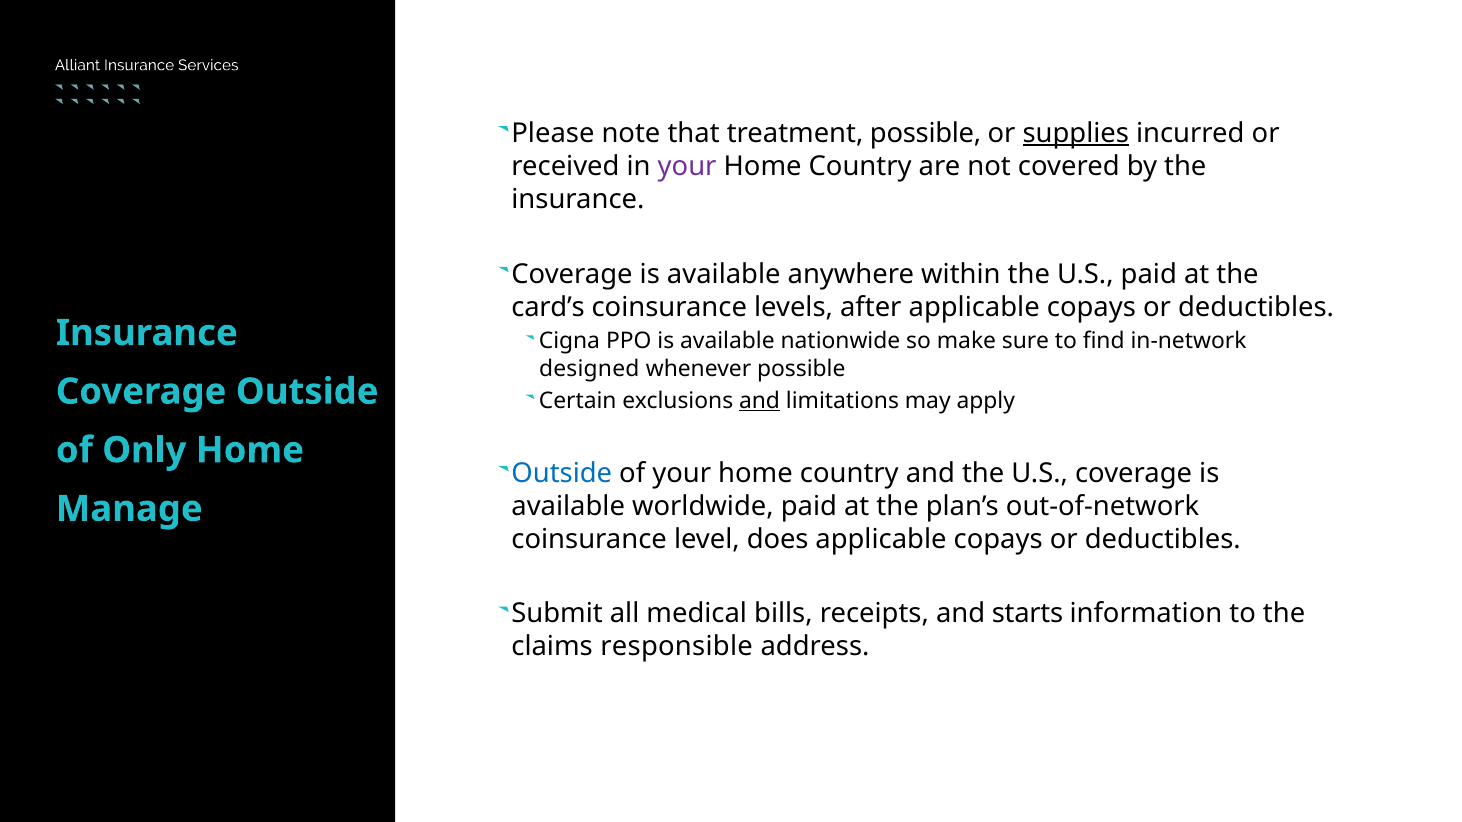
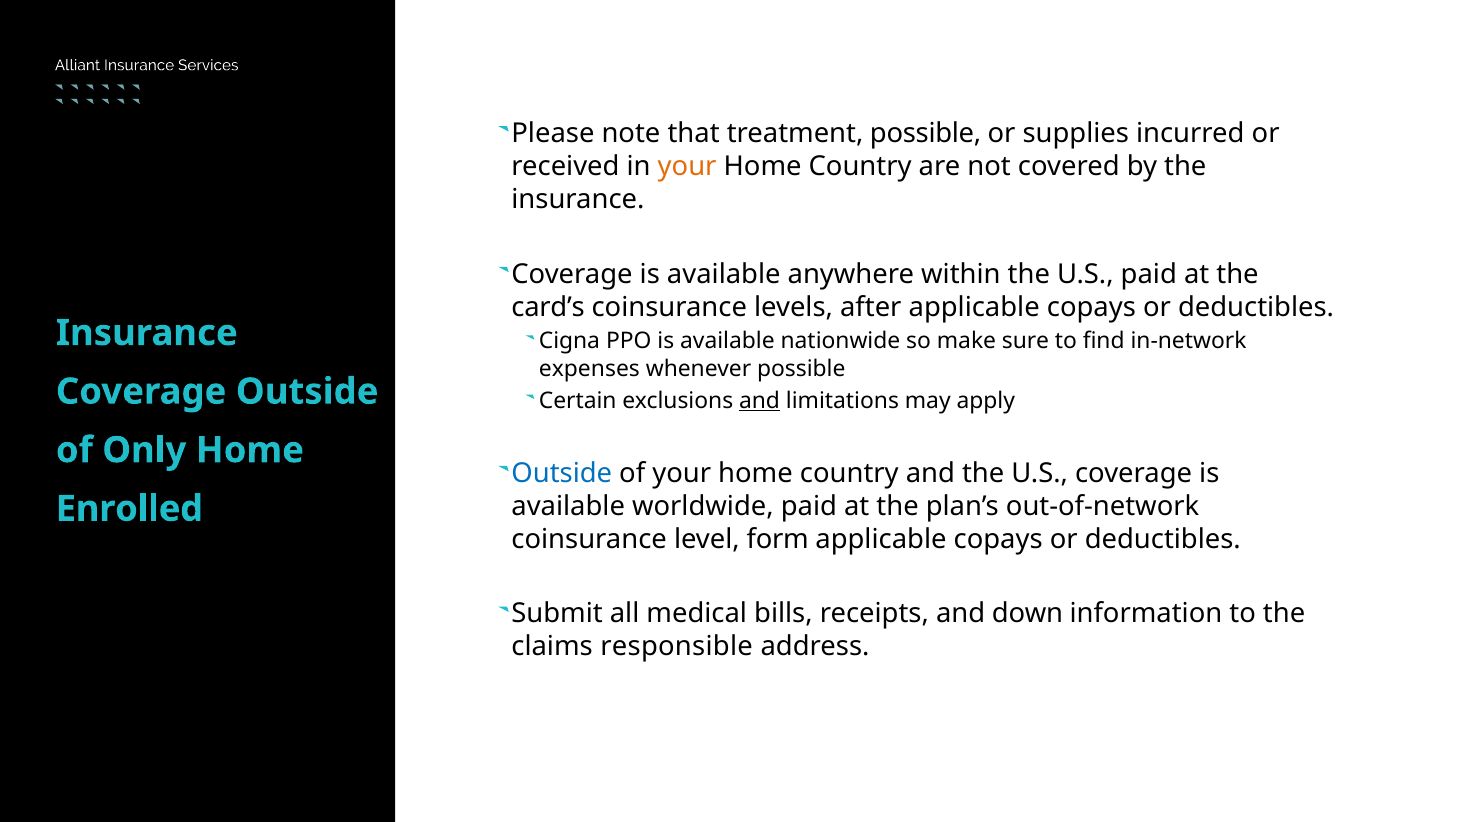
supplies underline: present -> none (1076, 133)
your colour: purple -> orange (687, 166)
designed: designed -> expenses (589, 369)
Manage: Manage -> Enrolled (129, 509)
does: does -> form (778, 539)
starts: starts -> down (1028, 614)
